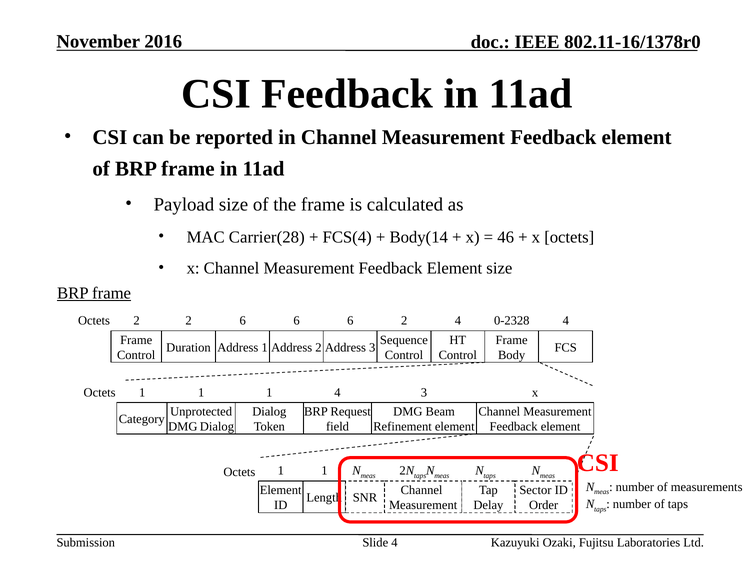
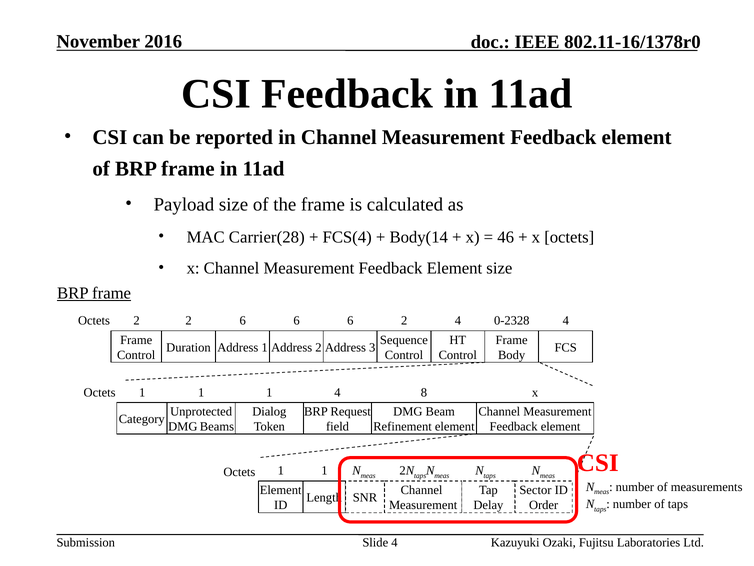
4 3: 3 -> 8 (424, 392)
DMG Dialog: Dialog -> Beams (217, 426)
